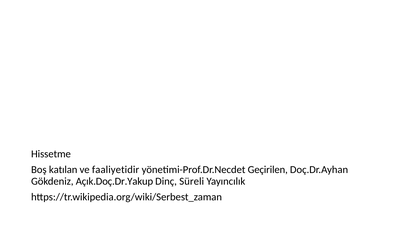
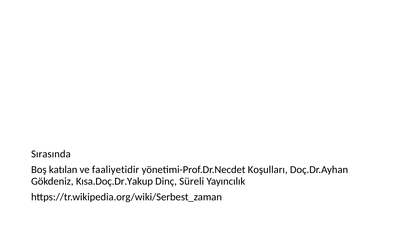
Hissetme: Hissetme -> Sırasında (51, 154)
Geçirilen: Geçirilen -> Koşulları (268, 170)
Açık.Doç.Dr.Yakup: Açık.Doç.Dr.Yakup -> Kısa.Doç.Dr.Yakup (114, 182)
